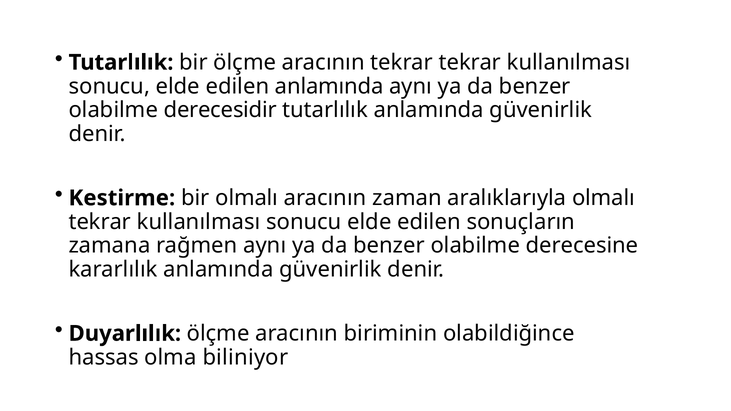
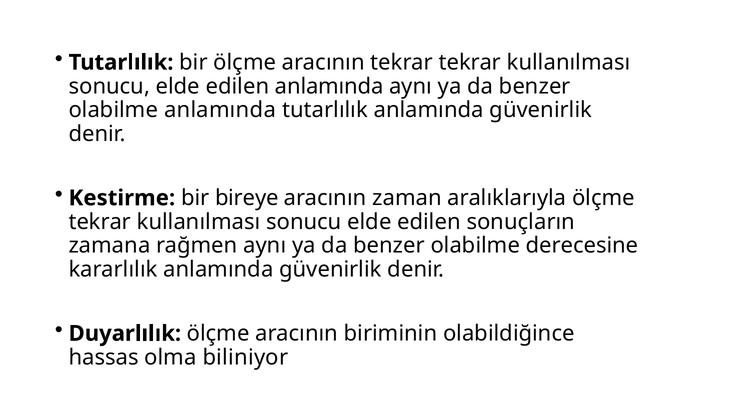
olabilme derecesidir: derecesidir -> anlamında (220, 110)
bir olmalı: olmalı -> bireye (247, 198)
aralıklarıyla olmalı: olmalı -> ölçme (603, 198)
